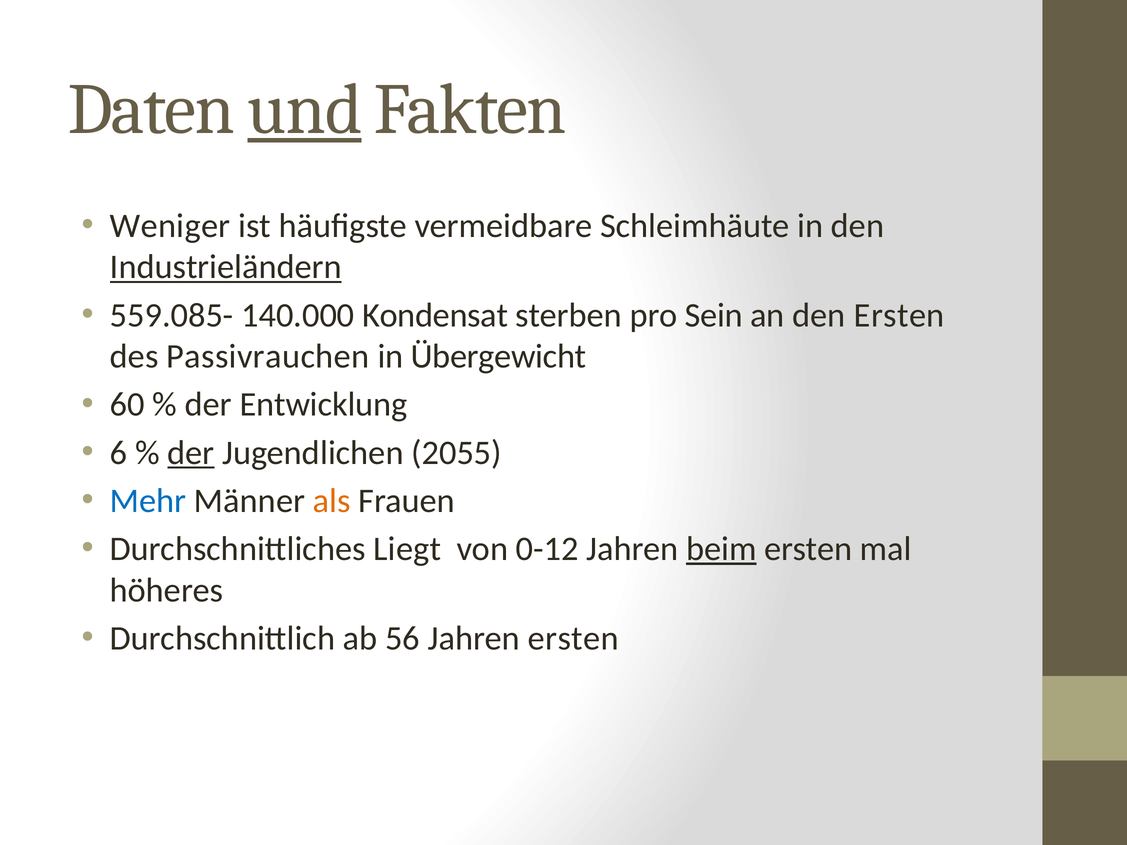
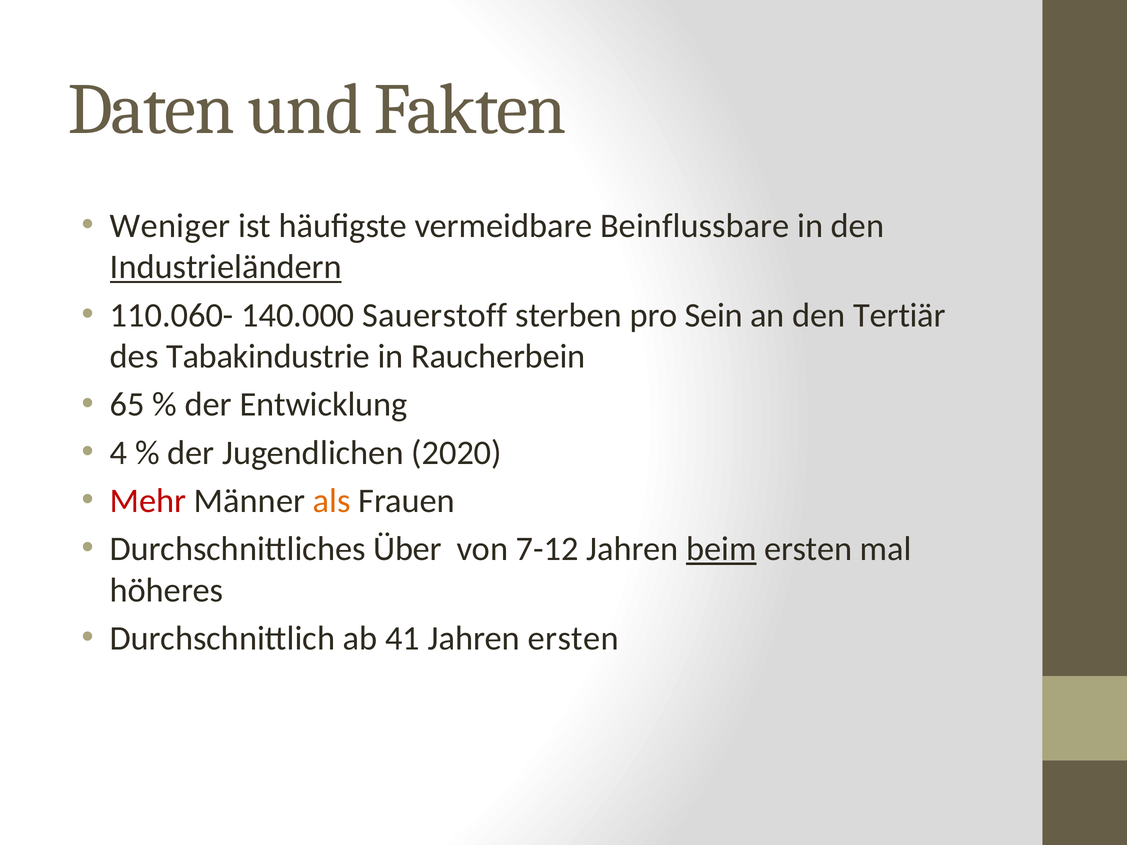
und underline: present -> none (305, 109)
Schleimhäute: Schleimhäute -> Beinflussbare (695, 226)
559.085-: 559.085- -> 110.060- (172, 315)
Kondensat: Kondensat -> Sauerstoff (435, 315)
den Ersten: Ersten -> Tertiär (900, 315)
Passivrauchen: Passivrauchen -> Tabakindustrie (268, 357)
Übergewicht: Übergewicht -> Raucherbein (498, 357)
60: 60 -> 65 (127, 405)
6: 6 -> 4 (119, 453)
der underline: present -> none (191, 453)
2055: 2055 -> 2020 (457, 453)
Mehr colour: blue -> red (148, 501)
Liegt: Liegt -> Über (407, 549)
0-12: 0-12 -> 7-12 (547, 549)
56: 56 -> 41 (402, 639)
